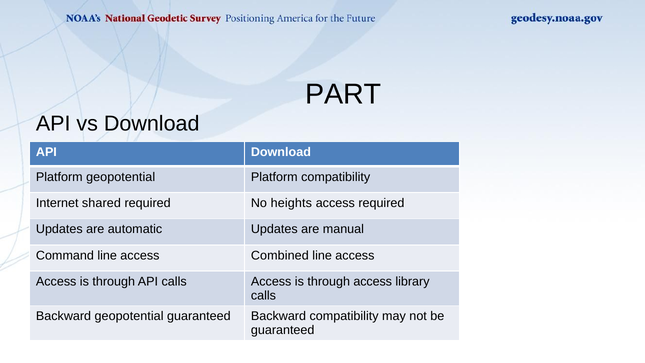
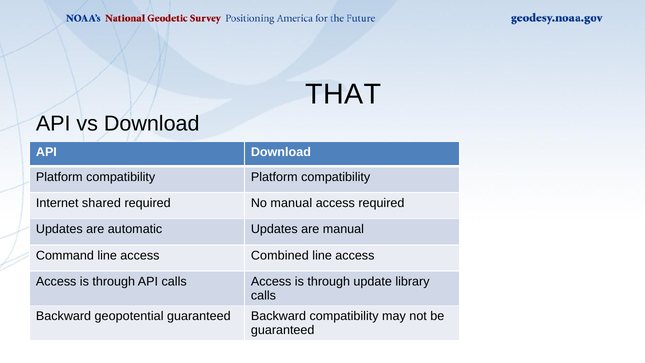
PART: PART -> THAT (343, 94)
geopotential: geopotential -> compatibility (121, 177)
No heights: heights -> manual (291, 203)
through access: access -> update (373, 281)
